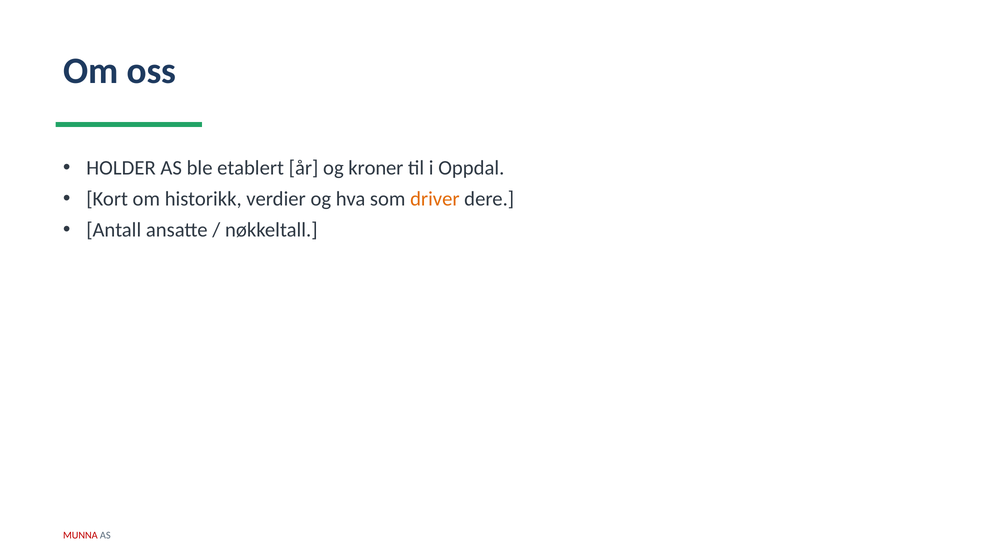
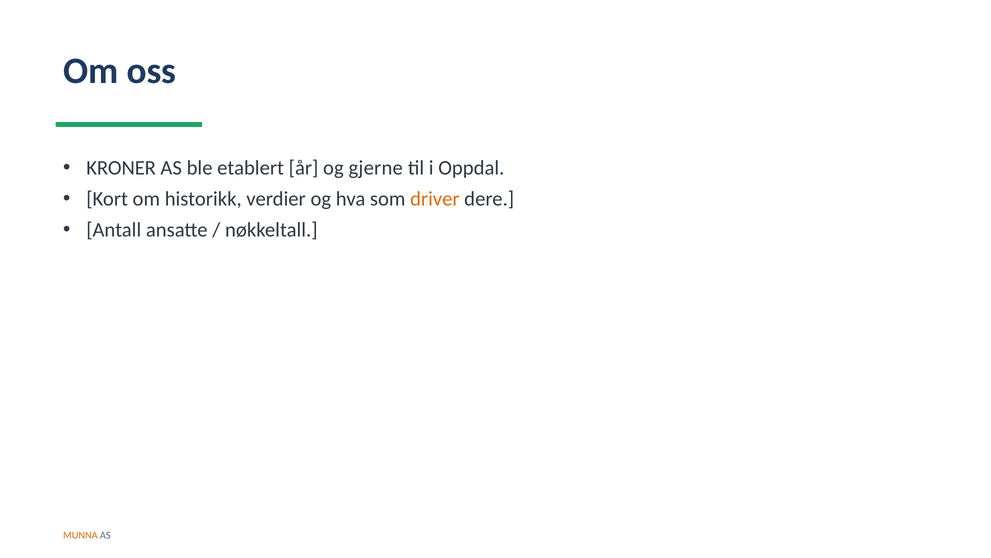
HOLDER: HOLDER -> KRONER (121, 168)
kroner: kroner -> gjerne (376, 168)
MUNNA colour: red -> orange (80, 535)
